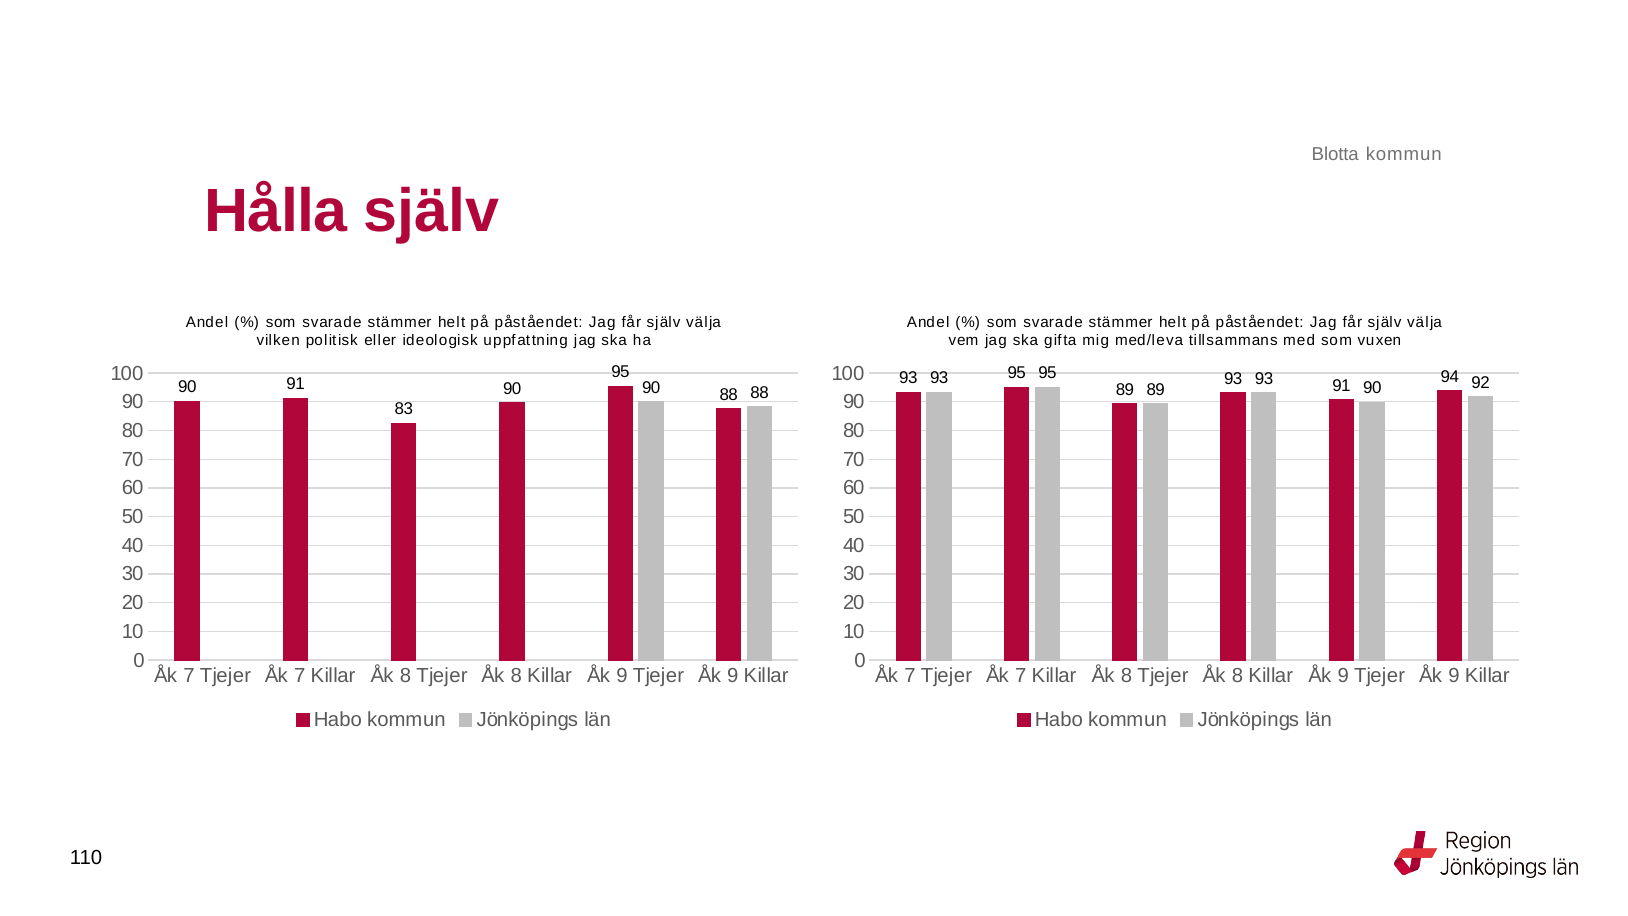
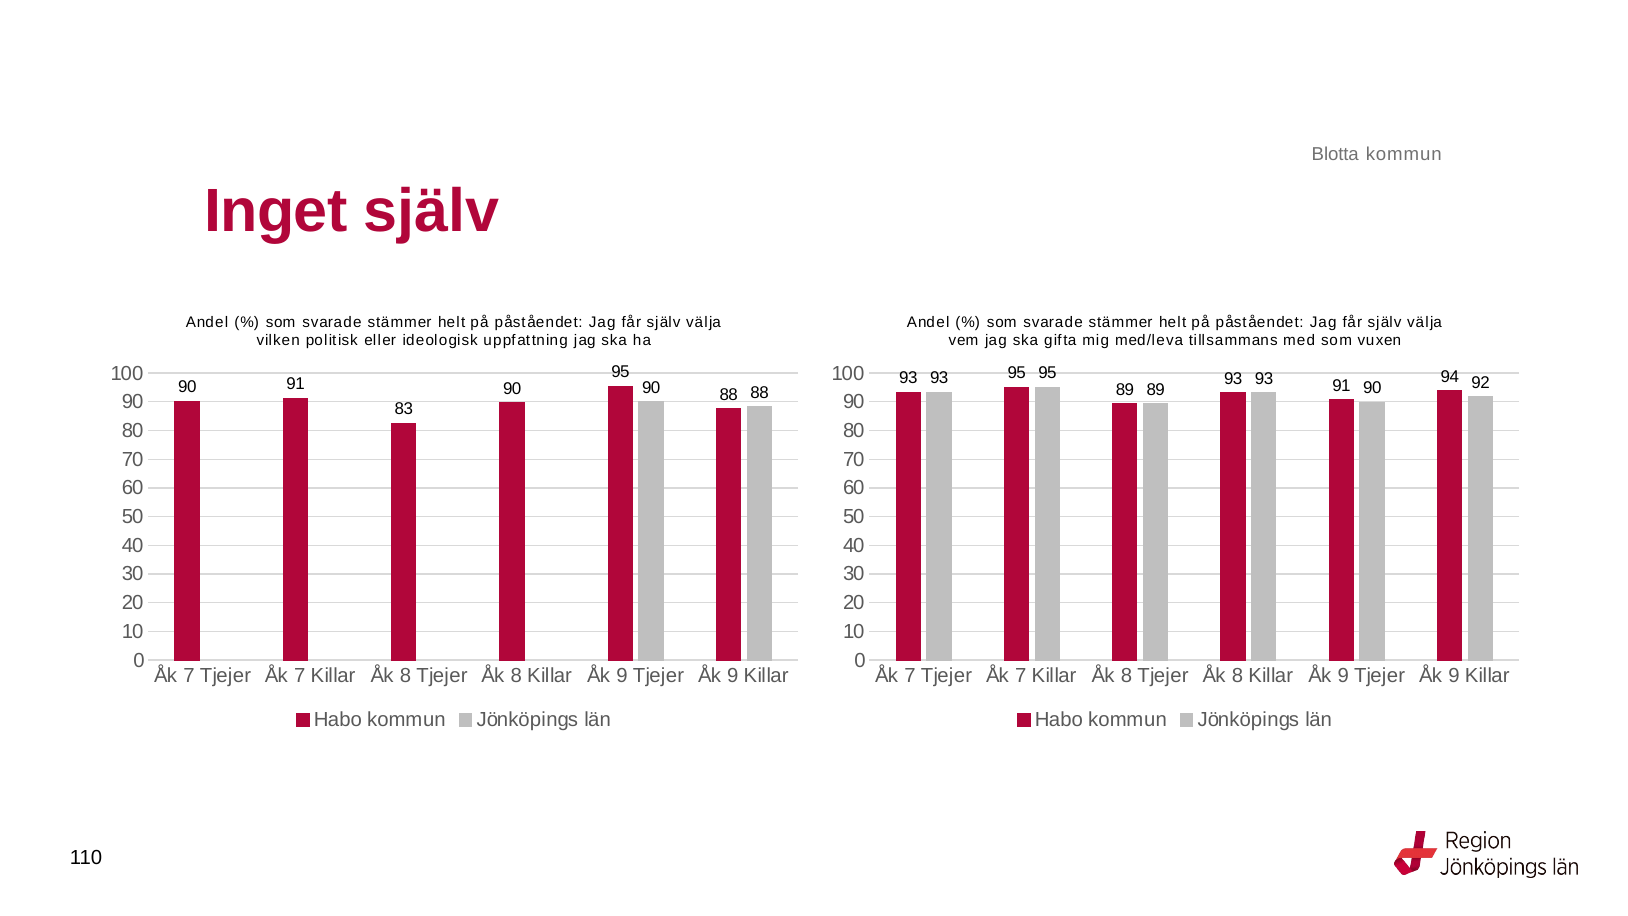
Hålla: Hålla -> Inget (276, 211)
